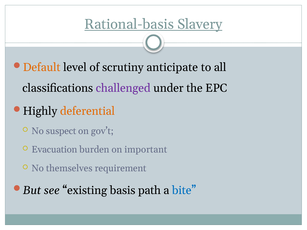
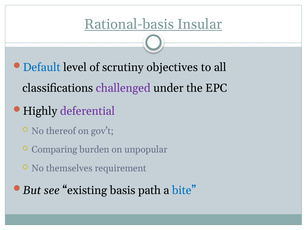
Slavery: Slavery -> Insular (200, 24)
Default colour: orange -> blue (42, 67)
anticipate: anticipate -> objectives (172, 67)
deferential colour: orange -> purple (87, 111)
suspect: suspect -> thereof (61, 131)
Evacuation: Evacuation -> Comparing (54, 150)
important: important -> unpopular (146, 150)
